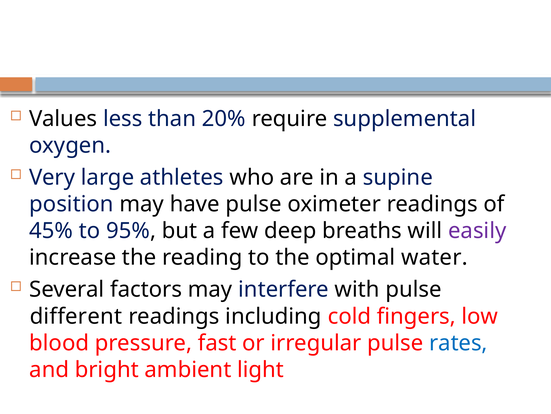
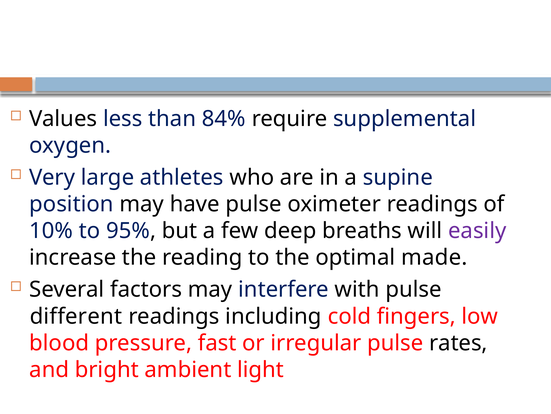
20%: 20% -> 84% (224, 119)
45%: 45% -> 10% (51, 230)
water: water -> made (434, 257)
rates colour: blue -> black (458, 342)
